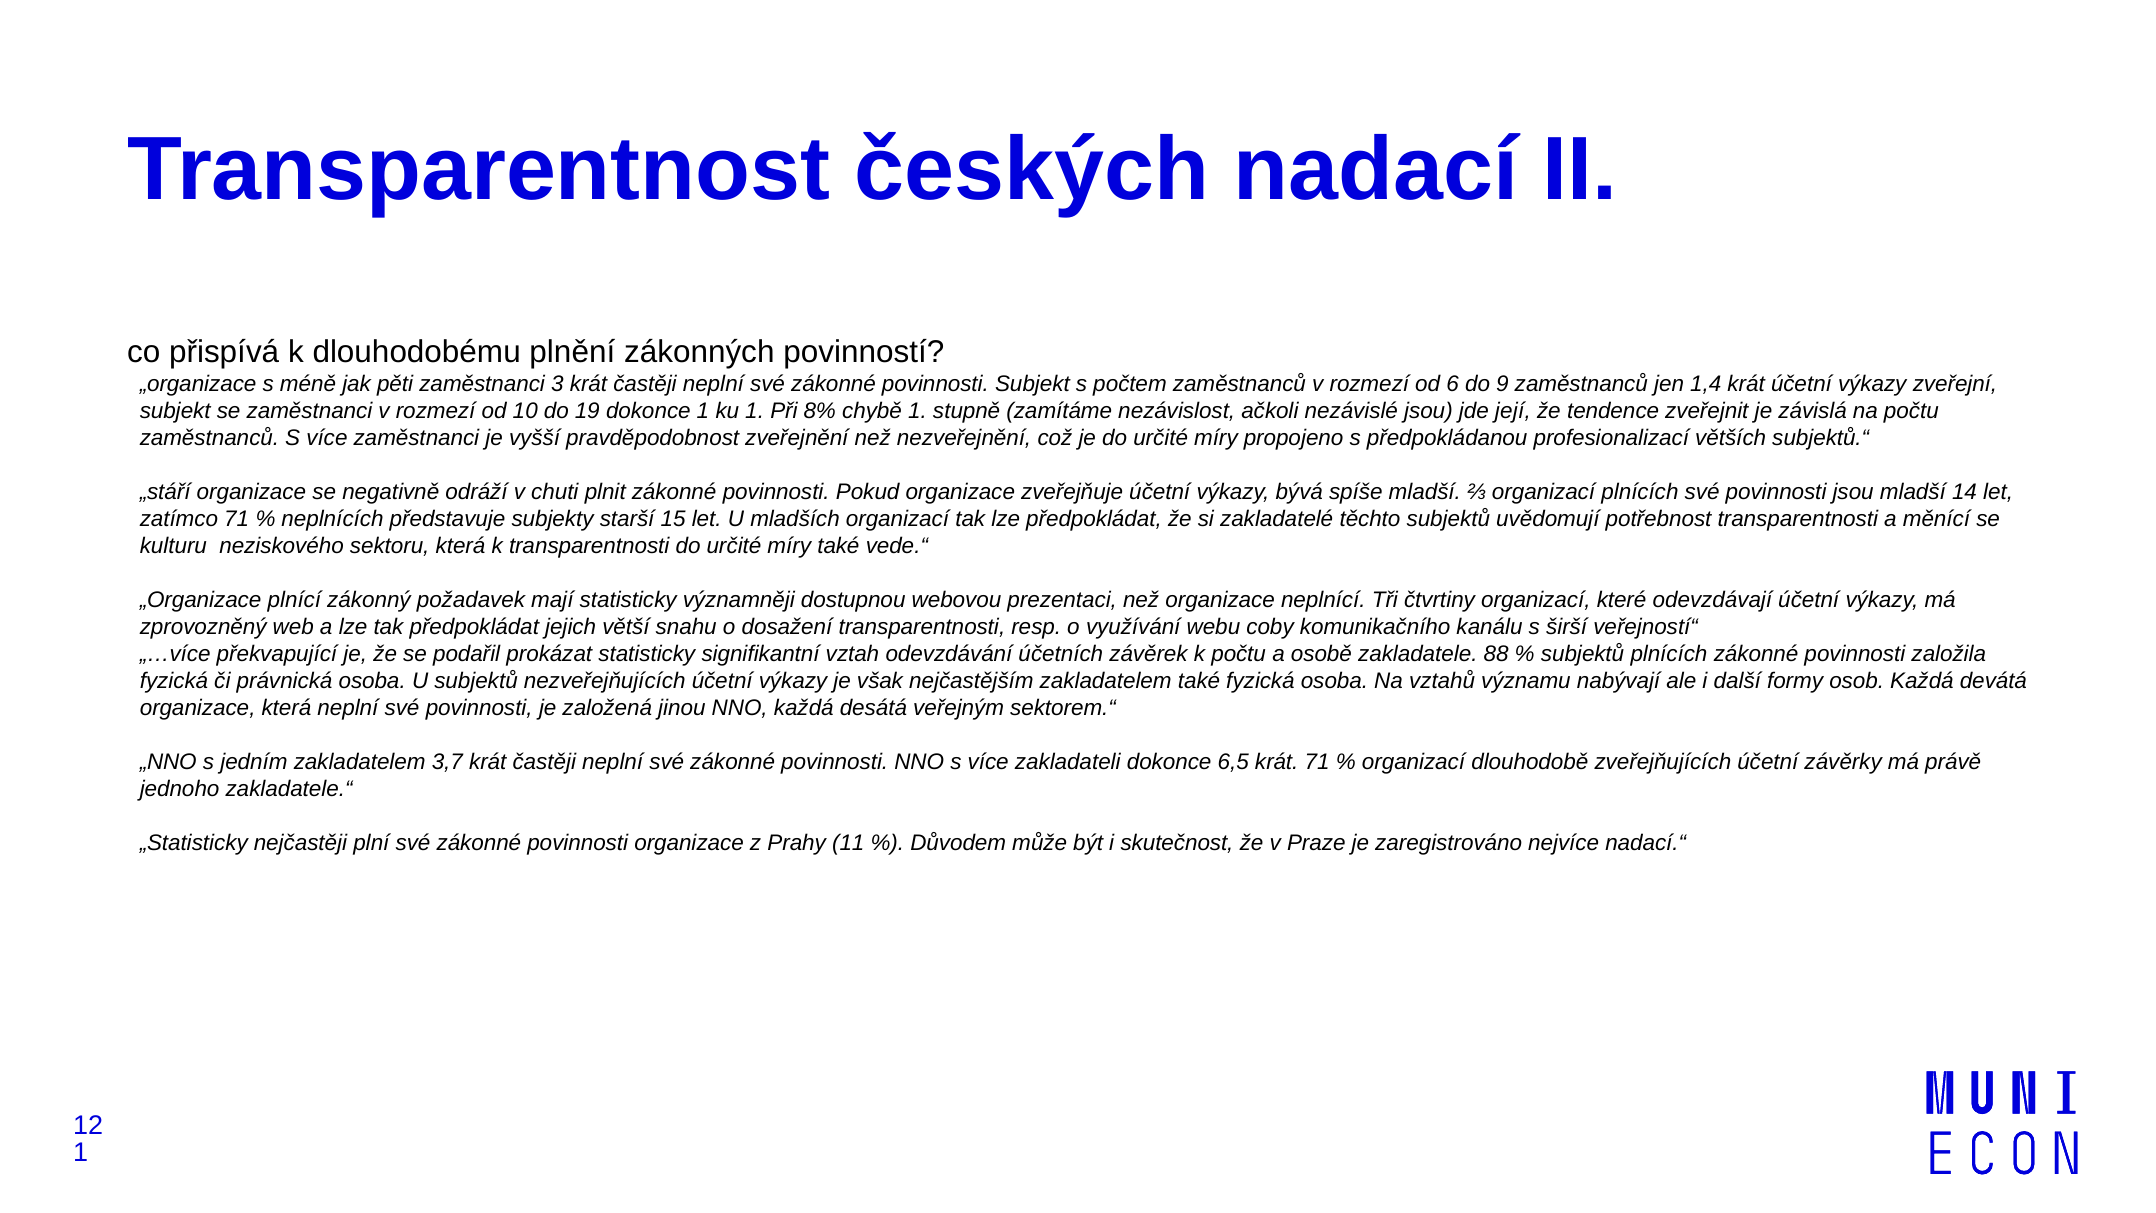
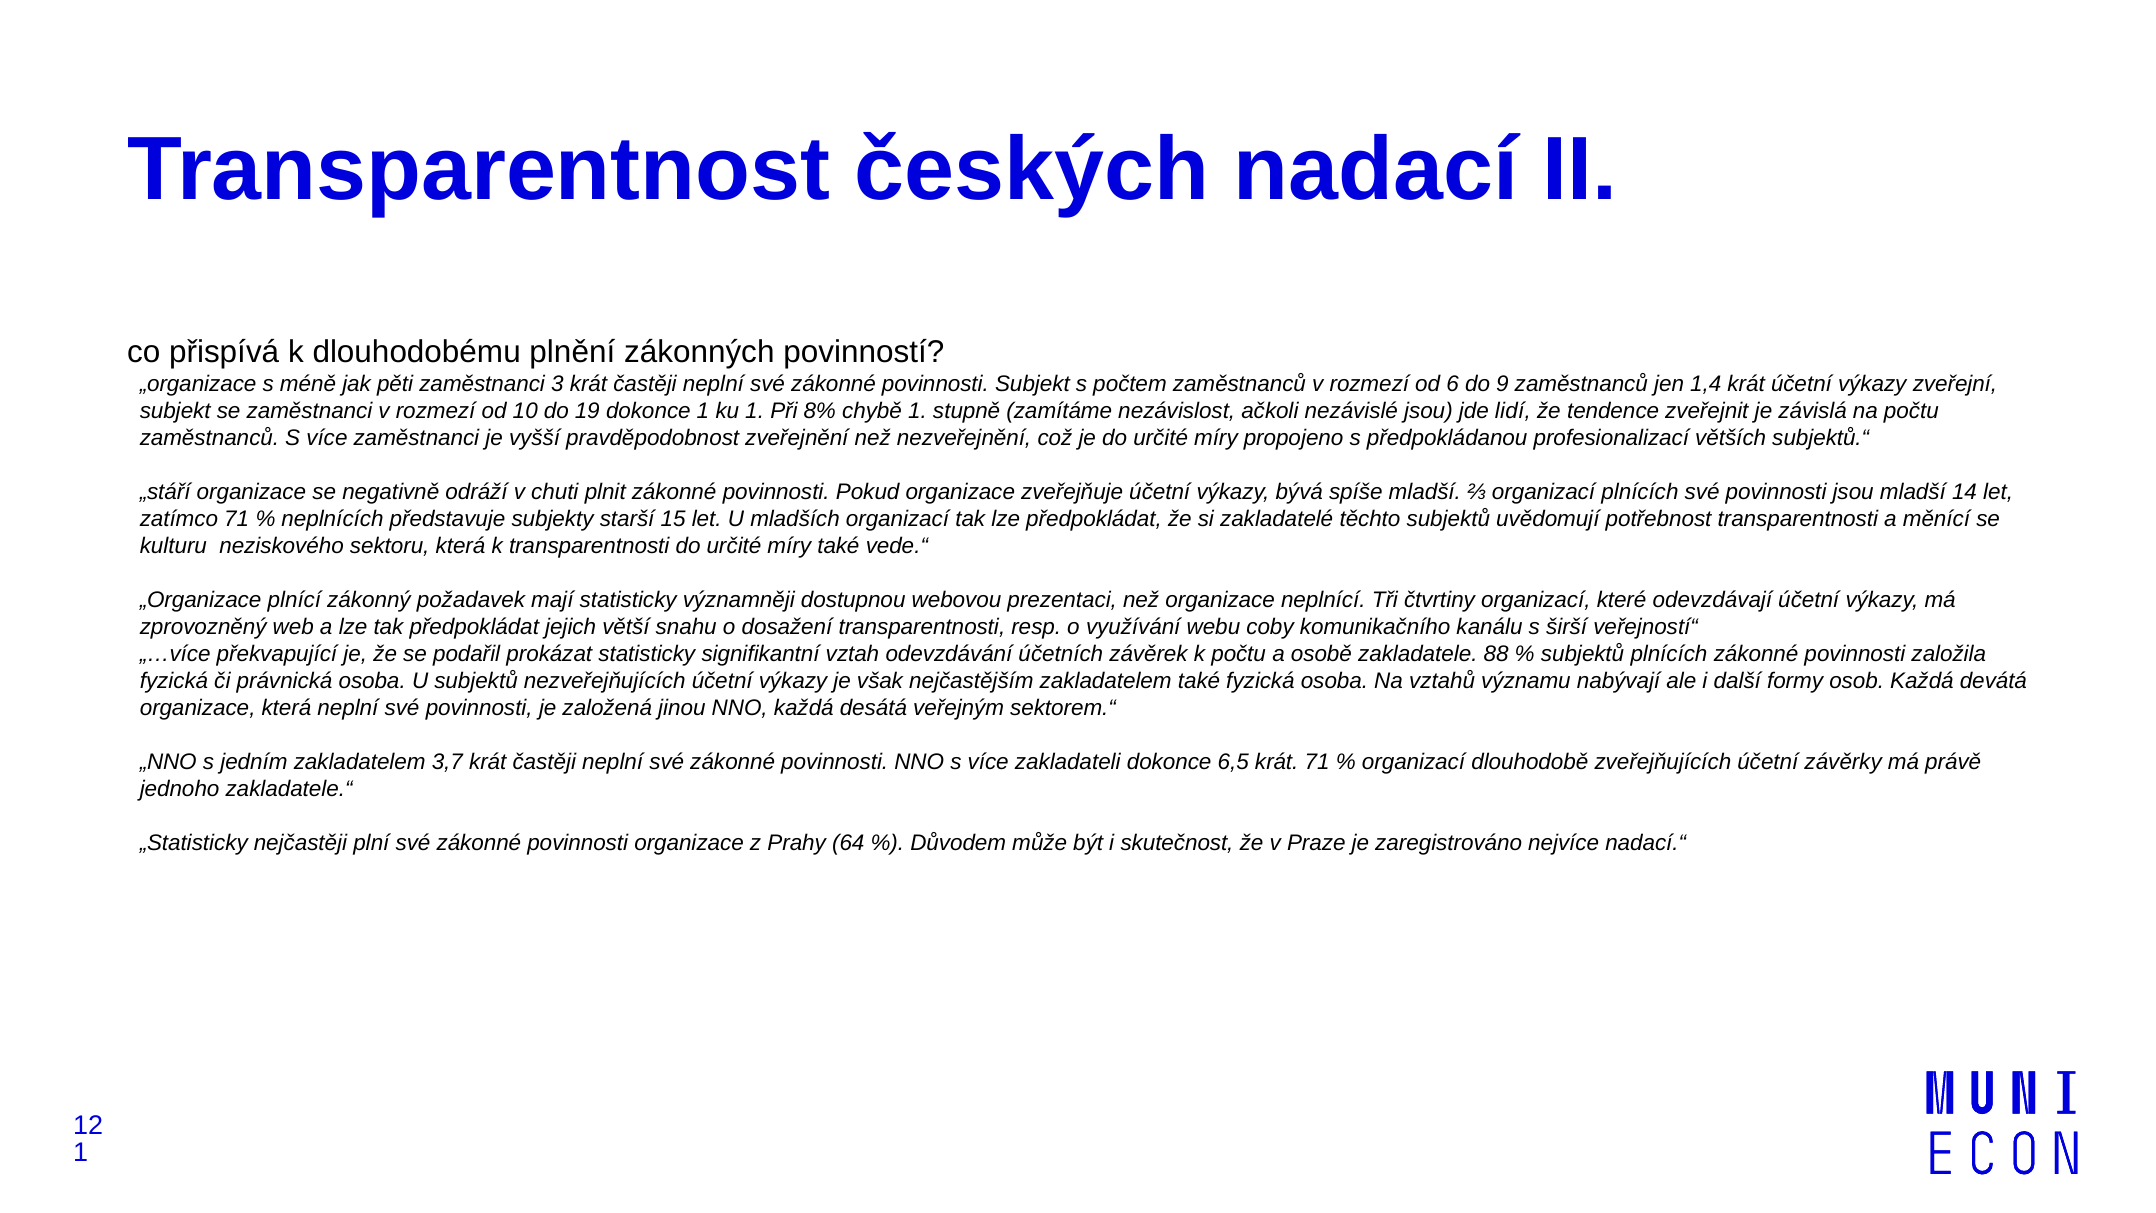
její: její -> lidí (1513, 411)
11: 11 -> 64 (848, 843)
